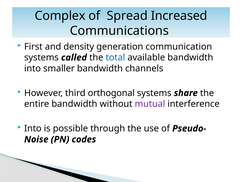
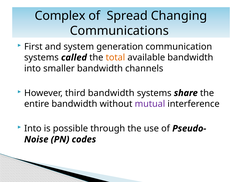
Increased: Increased -> Changing (179, 16)
density: density -> system (79, 46)
total colour: blue -> orange (115, 57)
third orthogonal: orthogonal -> bandwidth (111, 93)
